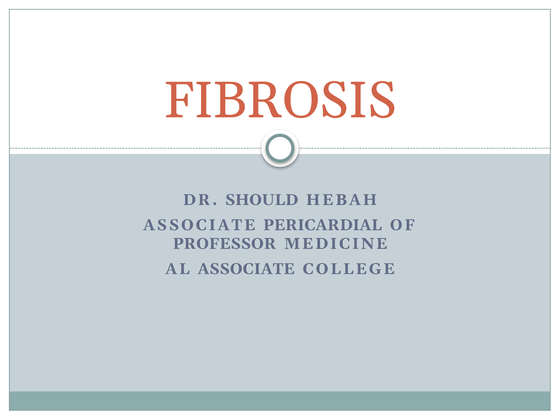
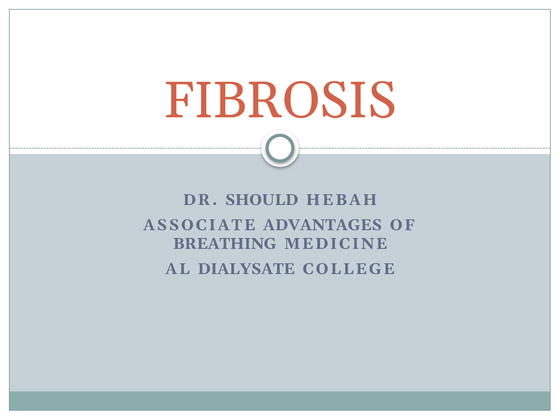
PERICARDIAL: PERICARDIAL -> ADVANTAGES (322, 225)
PROFESSOR: PROFESSOR -> BREATHING (225, 244)
AL ASSOCIATE: ASSOCIATE -> DIALYSATE (246, 269)
